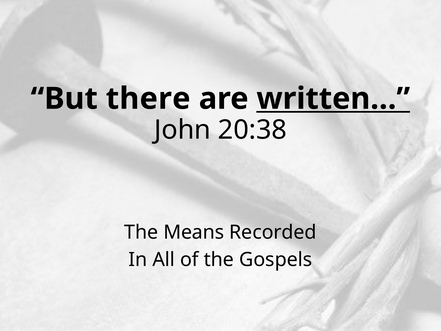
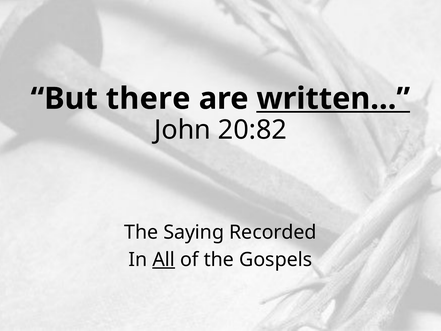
20:38: 20:38 -> 20:82 (252, 130)
Means: Means -> Saying (194, 232)
All underline: none -> present (164, 259)
